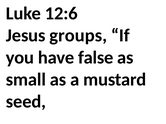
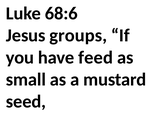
12:6: 12:6 -> 68:6 (61, 13)
false: false -> feed (96, 58)
